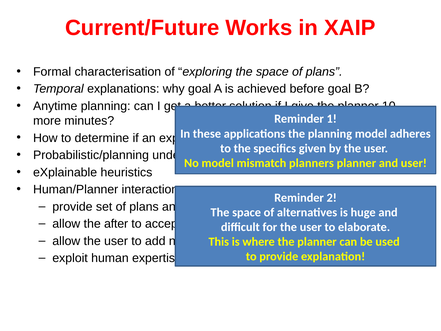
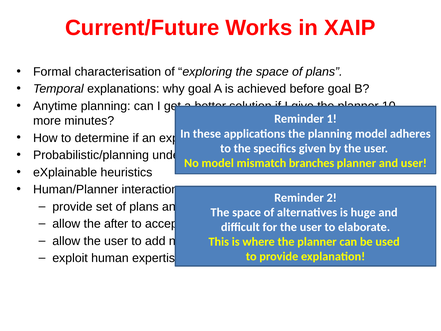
planners: planners -> branches (312, 163)
